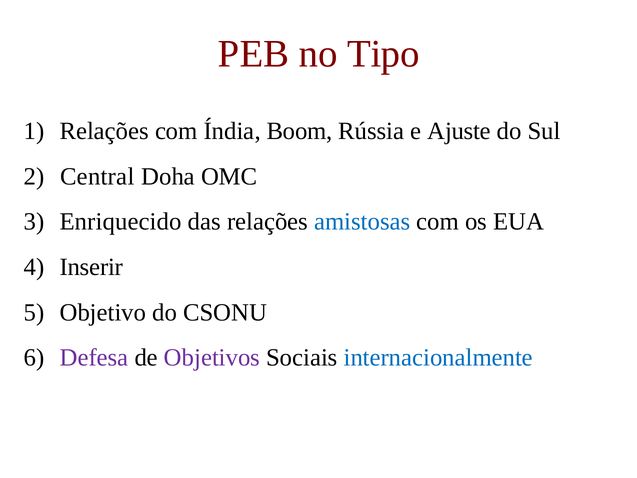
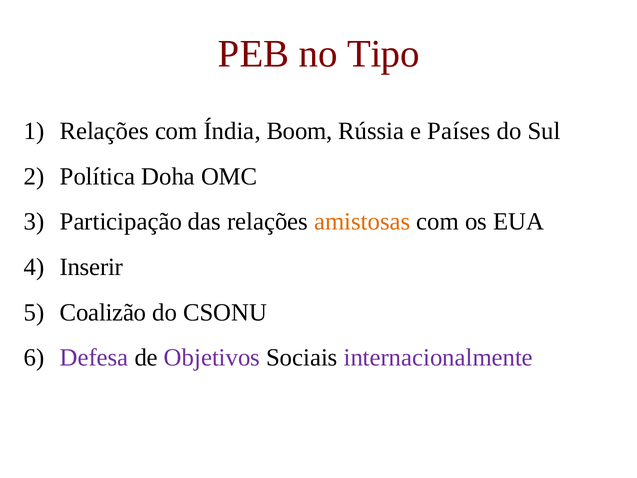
Ajuste: Ajuste -> Países (459, 131)
Central: Central -> Política (97, 176)
Enriquecido: Enriquecido -> Participação (121, 222)
amistosas colour: blue -> orange (362, 222)
Objetivo: Objetivo -> Coalizão (103, 312)
internacionalmente colour: blue -> purple (438, 357)
